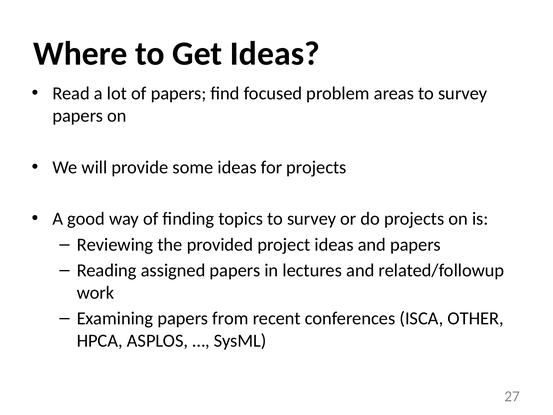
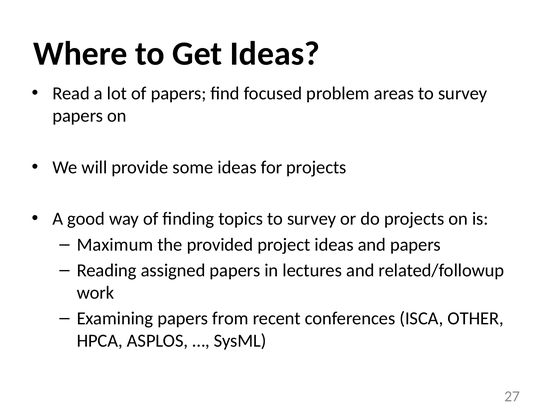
Reviewing: Reviewing -> Maximum (115, 245)
